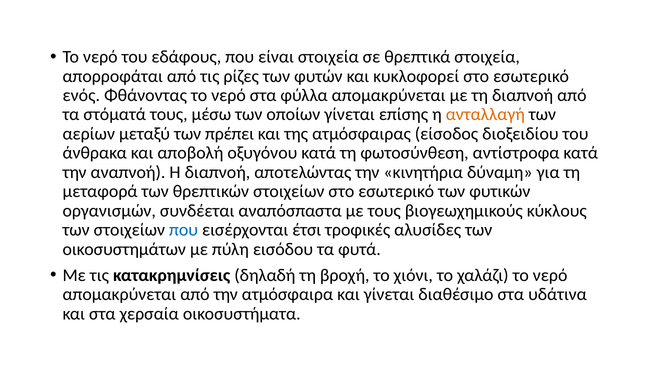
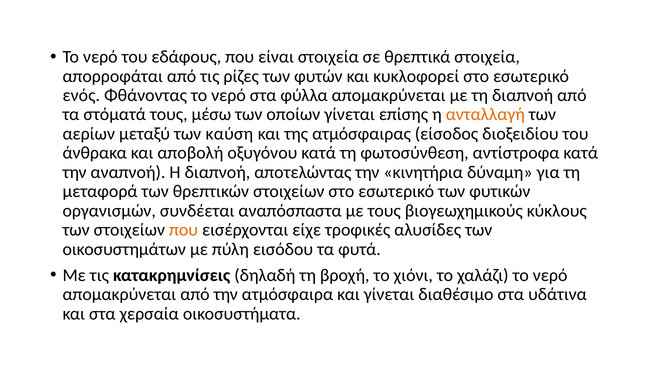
πρέπει: πρέπει -> καύση (229, 134)
που colour: blue -> orange (184, 230)
έτσι: έτσι -> είχε (307, 230)
